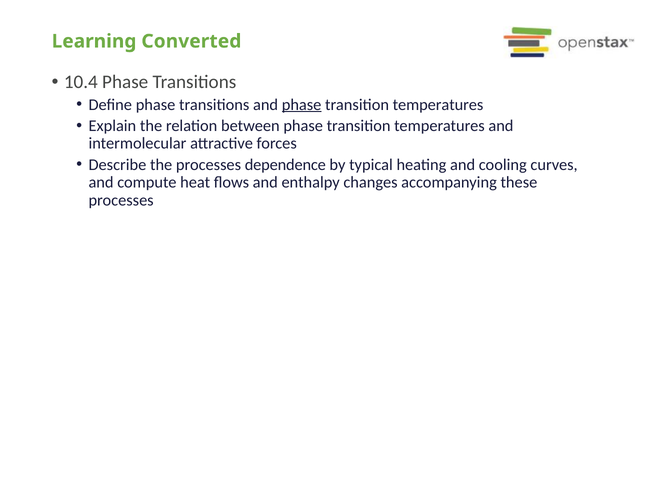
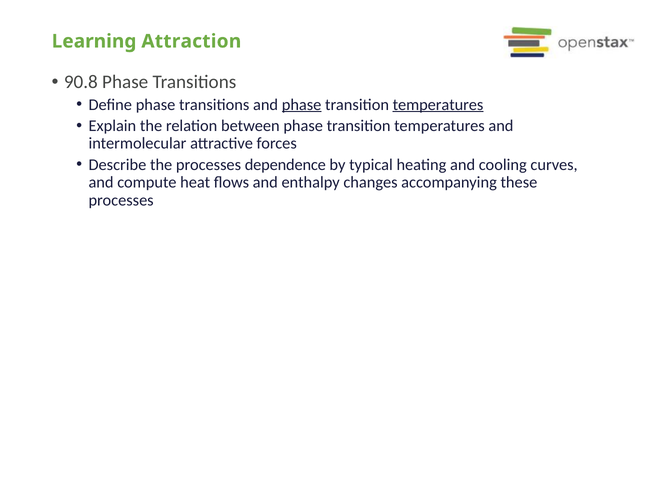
Converted: Converted -> Attraction (191, 41)
10.4: 10.4 -> 90.8 (81, 82)
temperatures underline: none -> present (438, 105)
